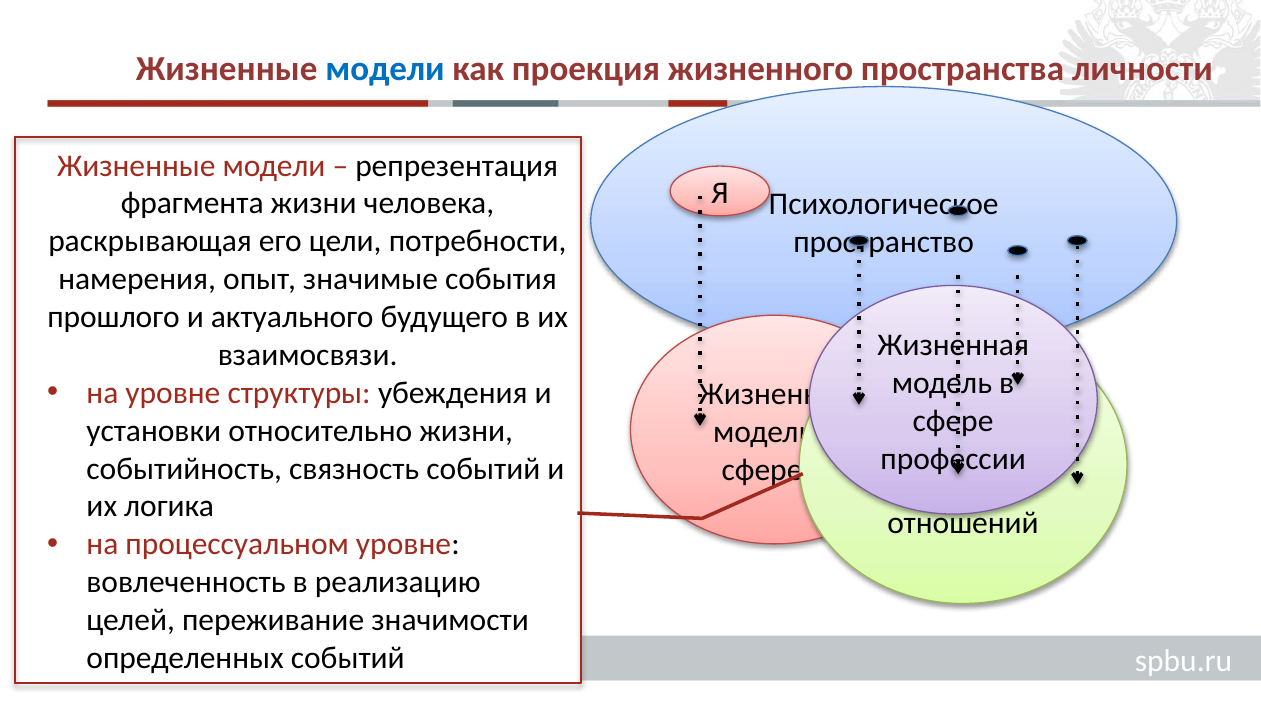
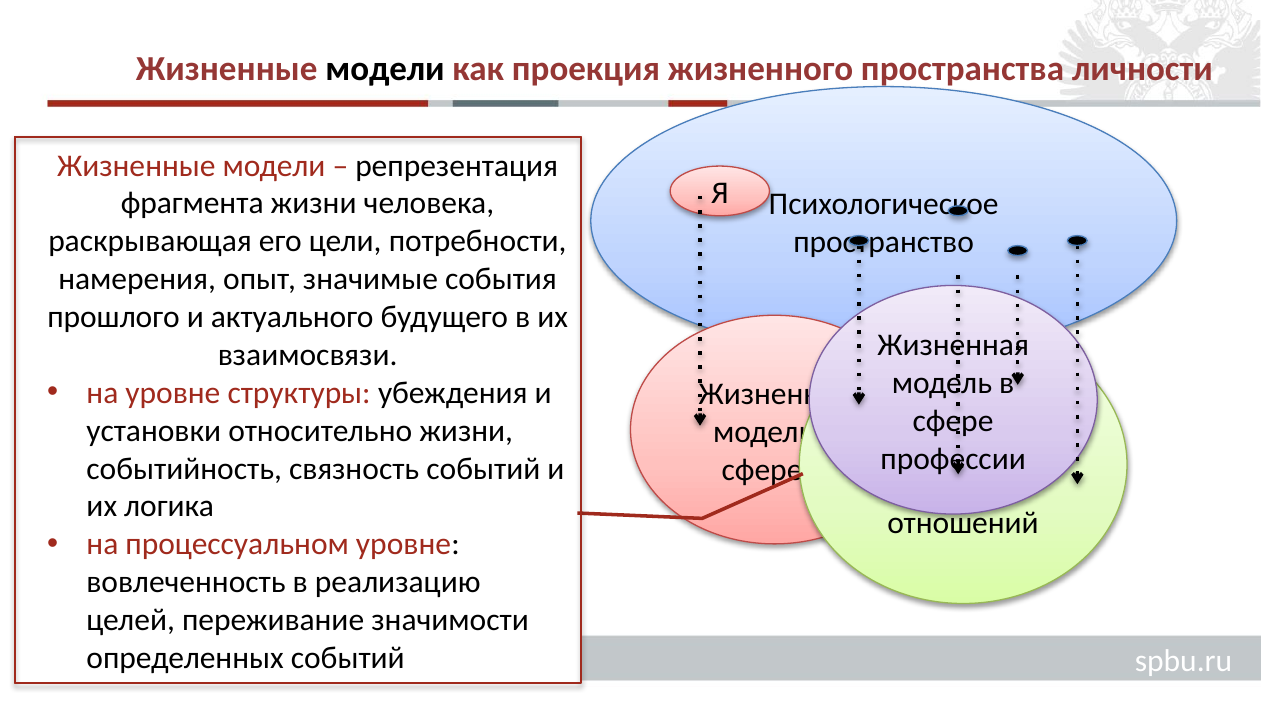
модели colour: blue -> black (385, 68)
